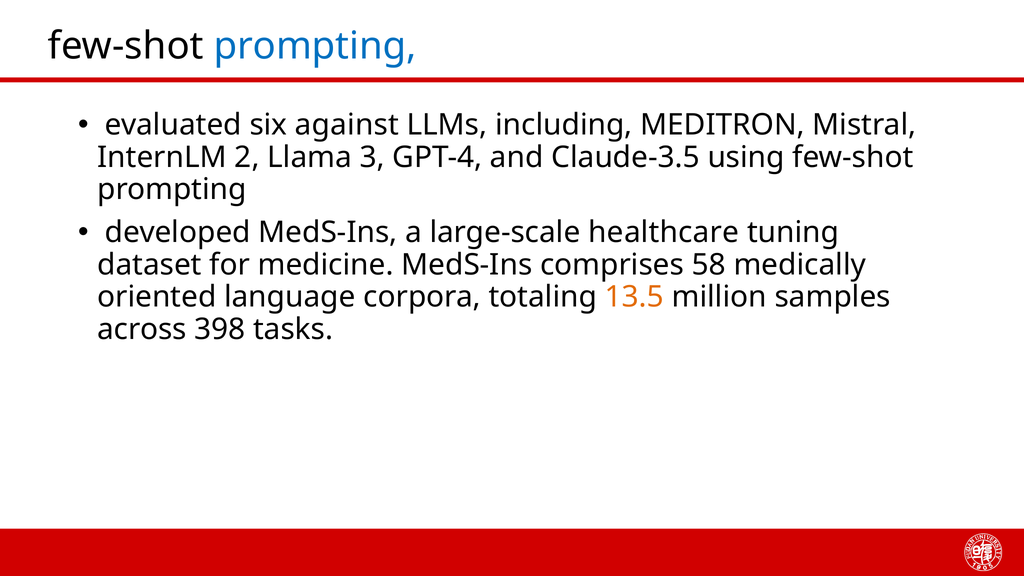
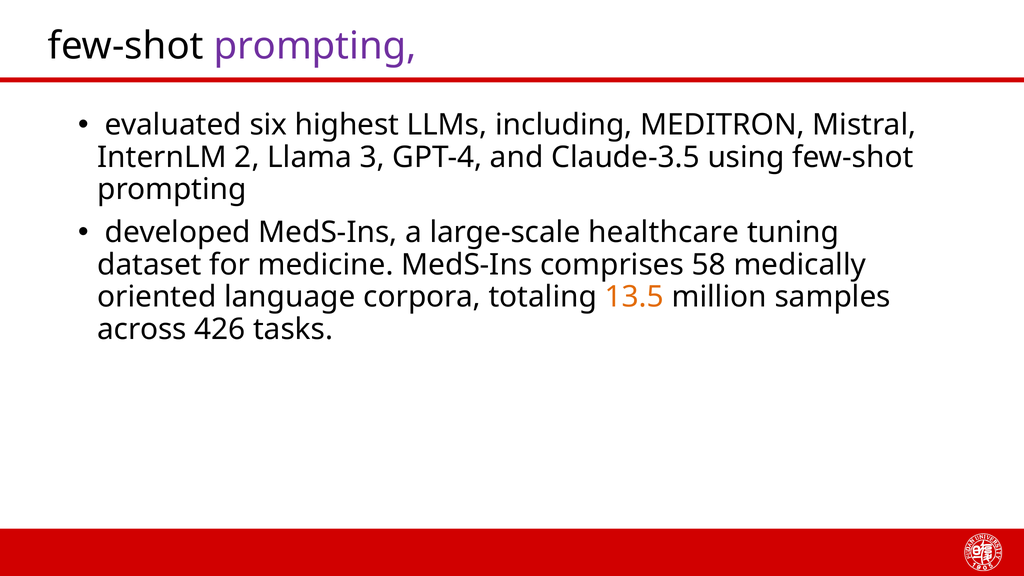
prompting colour: blue -> purple (315, 46)
against: against -> highest (347, 125)
398: 398 -> 426 (220, 329)
